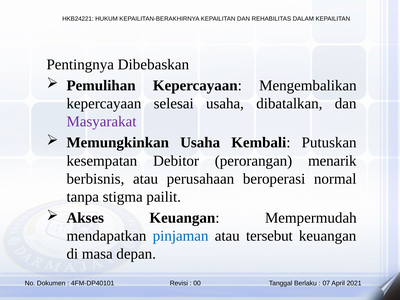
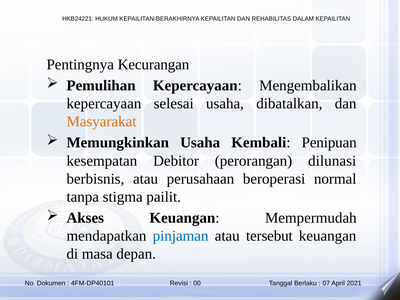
Dibebaskan: Dibebaskan -> Kecurangan (153, 64)
Masyarakat colour: purple -> orange (101, 122)
Putuskan: Putuskan -> Penipuan (329, 143)
menarik: menarik -> dilunasi (332, 161)
